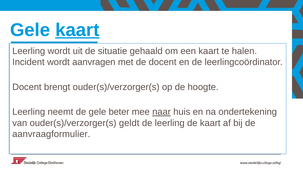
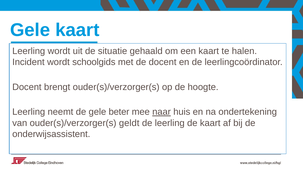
kaart underline: present -> none (77, 30)
aanvragen: aanvragen -> schoolgids (94, 62)
aanvraagformulier: aanvraagformulier -> onderwijsassistent (51, 134)
